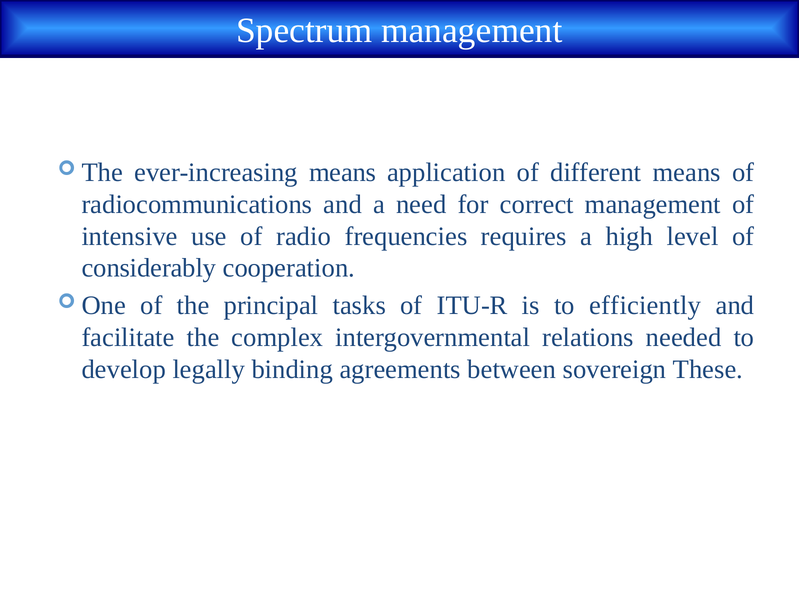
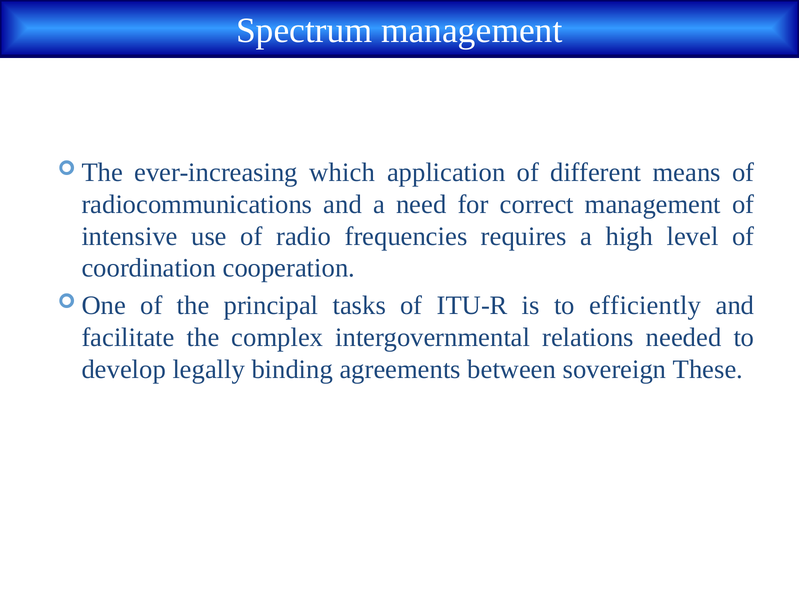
ever-increasing means: means -> which (342, 172)
considerably: considerably -> coordination (149, 268)
